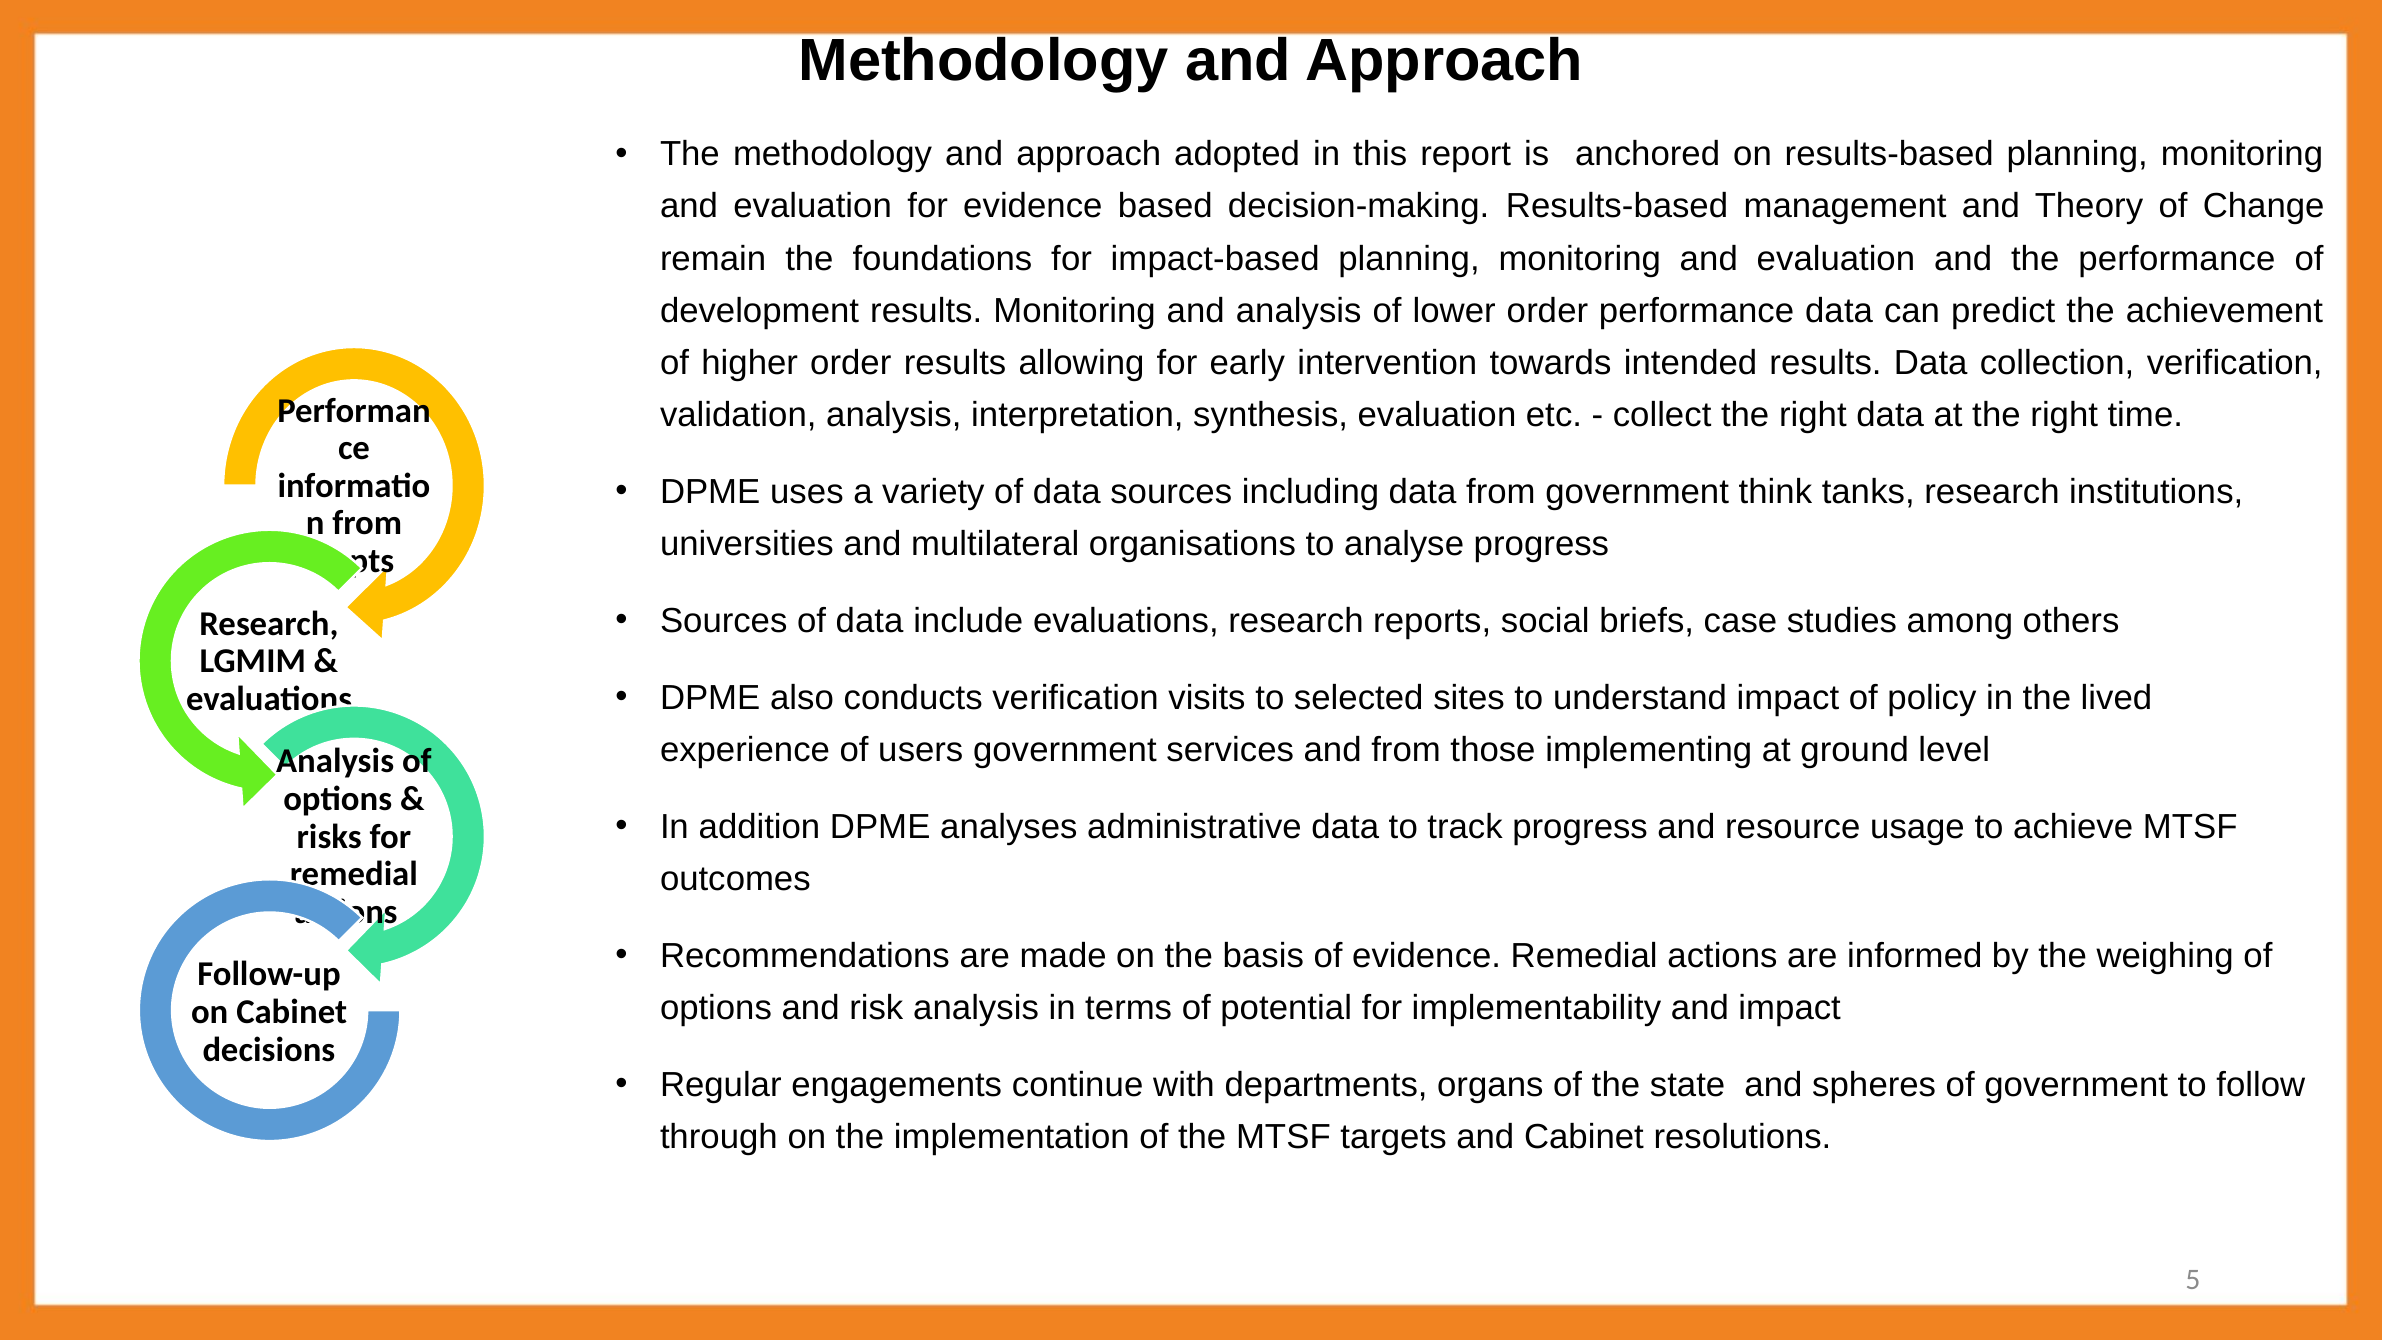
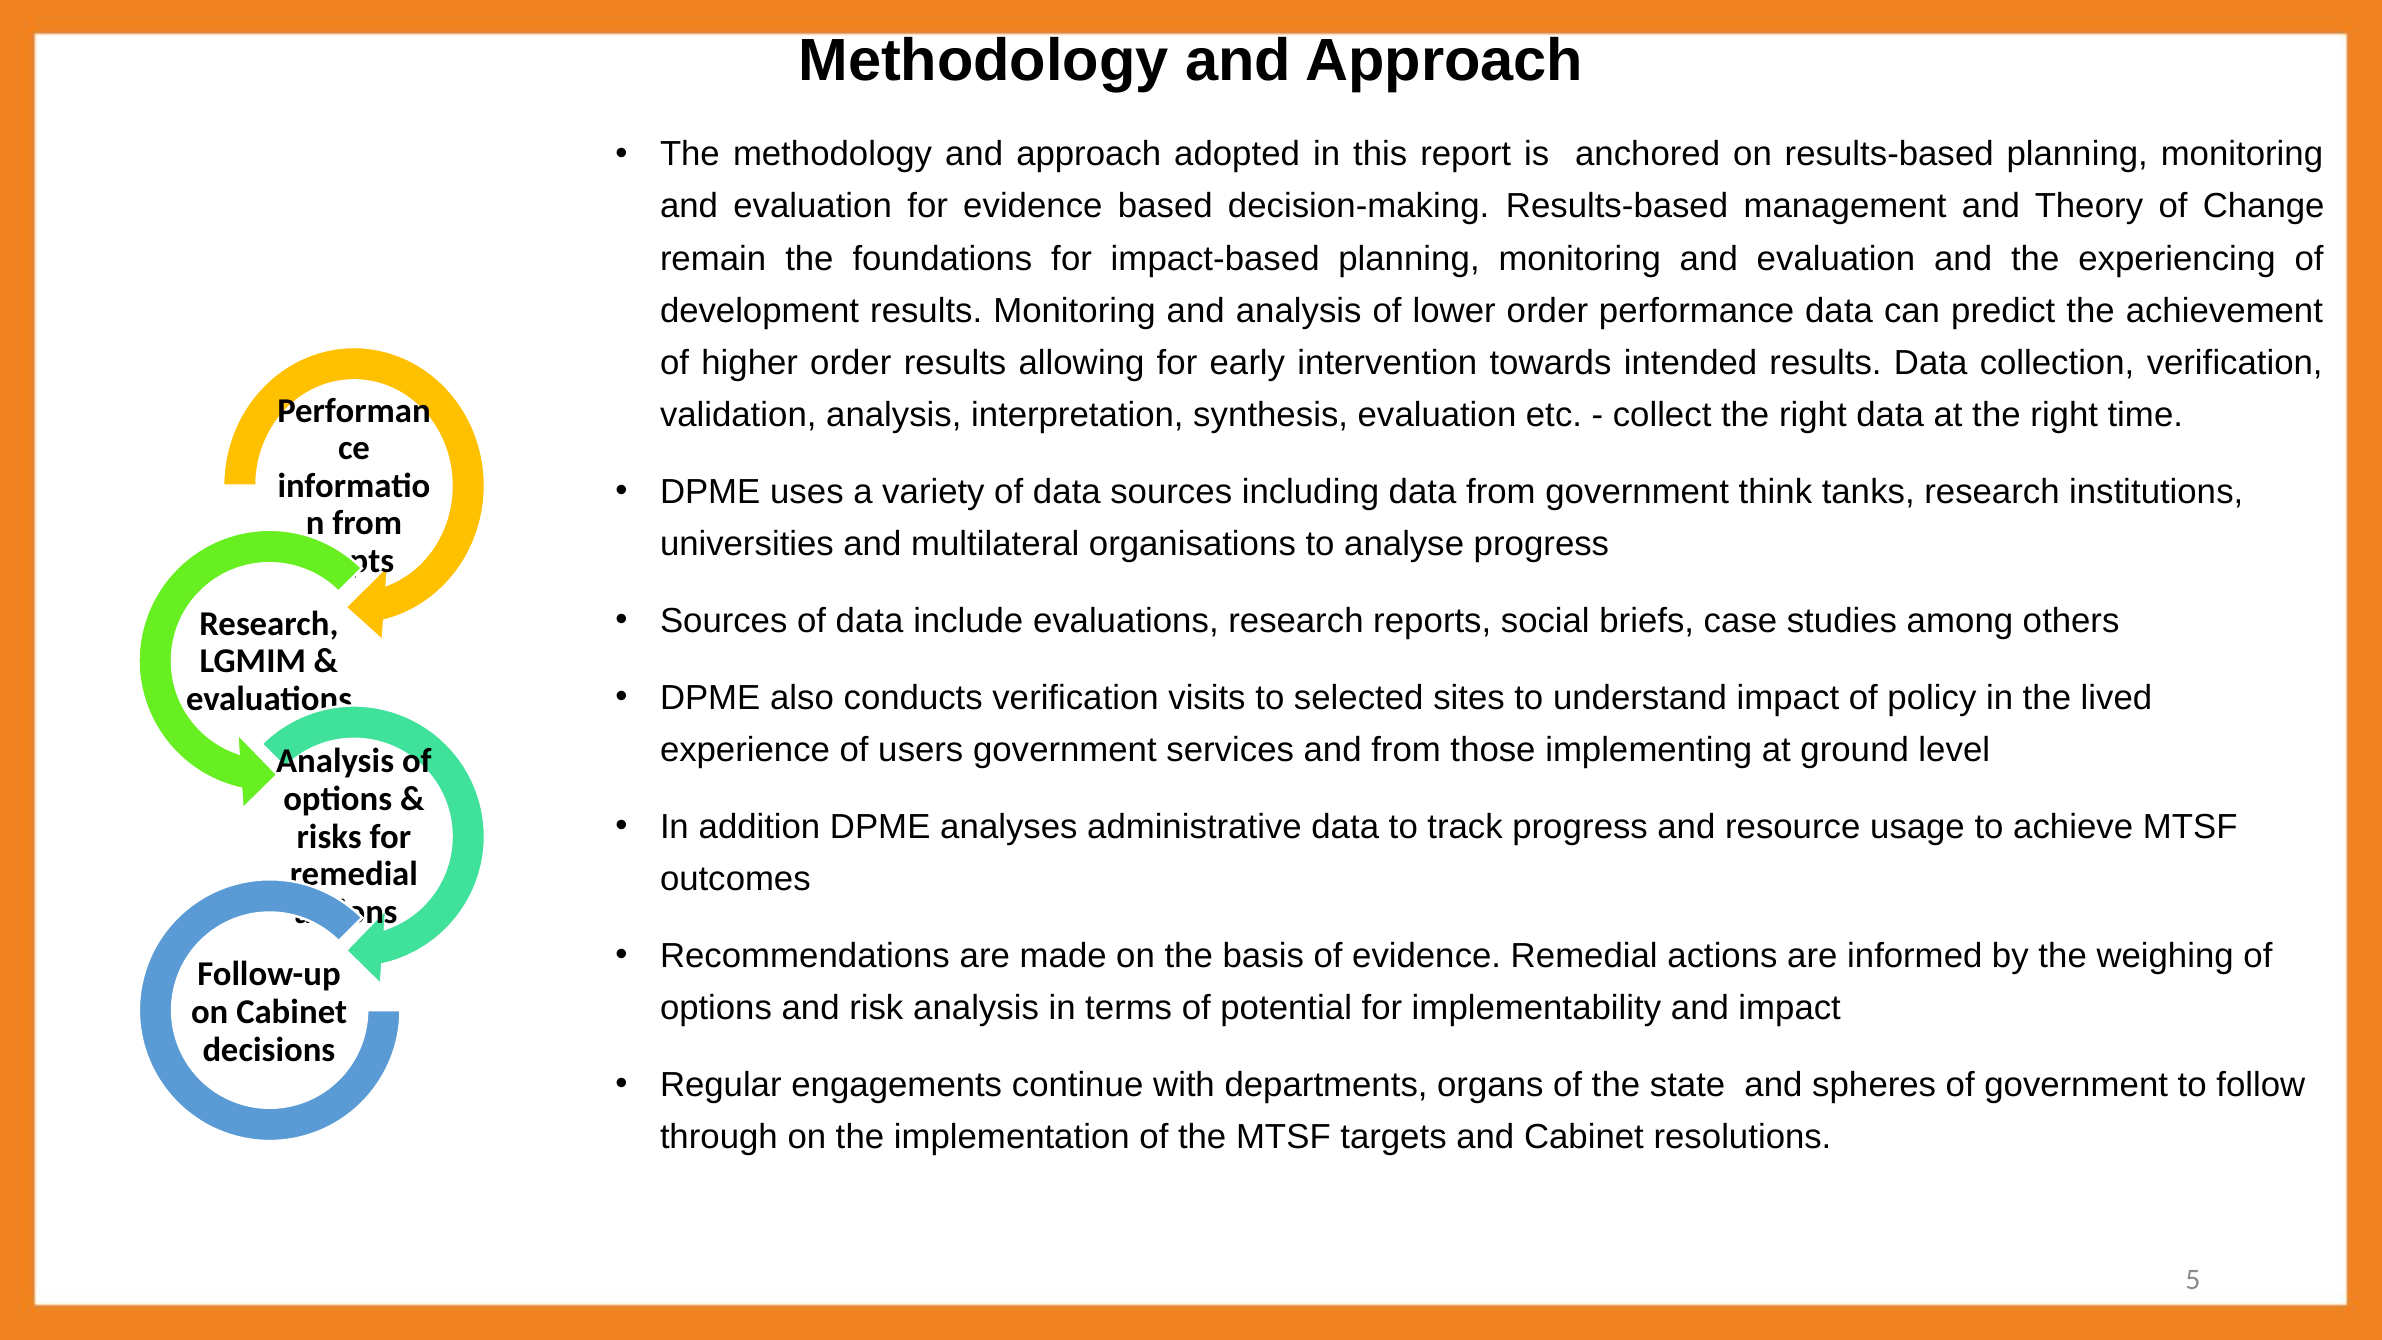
the performance: performance -> experiencing (2177, 259)
